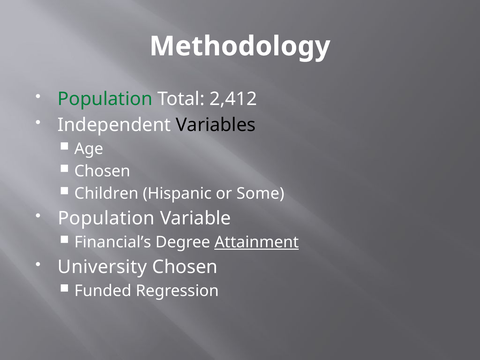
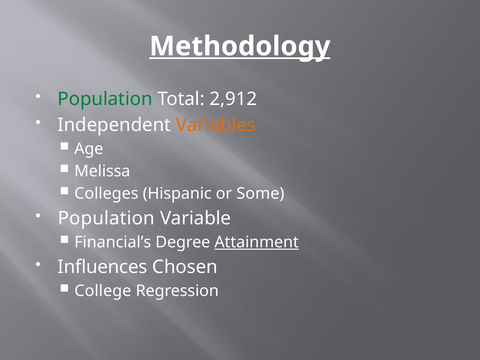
Methodology underline: none -> present (240, 46)
2,412: 2,412 -> 2,912 (233, 99)
Variables colour: black -> orange (216, 125)
Chosen: Chosen -> Melissa (102, 171)
Children: Children -> Colleges (106, 194)
University: University -> Influences (103, 267)
Funded: Funded -> College (103, 291)
